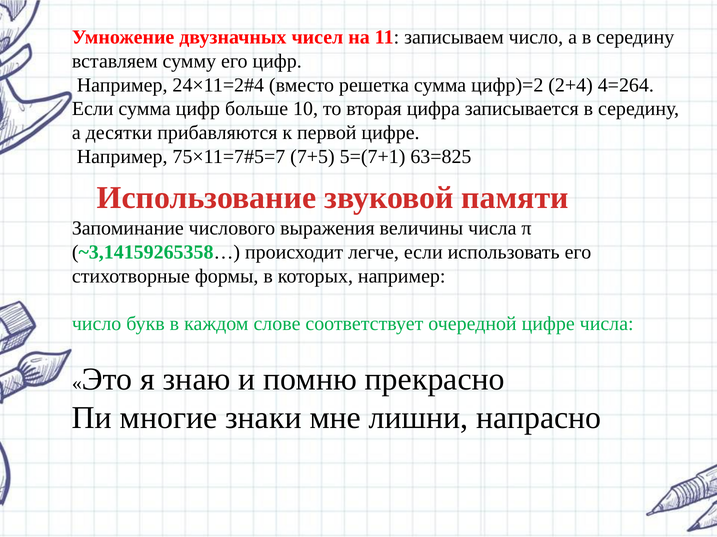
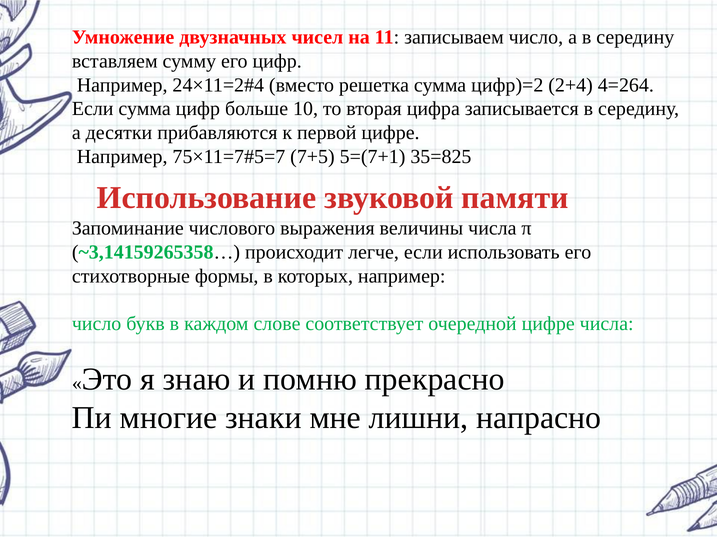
63=825: 63=825 -> 35=825 (441, 157)
